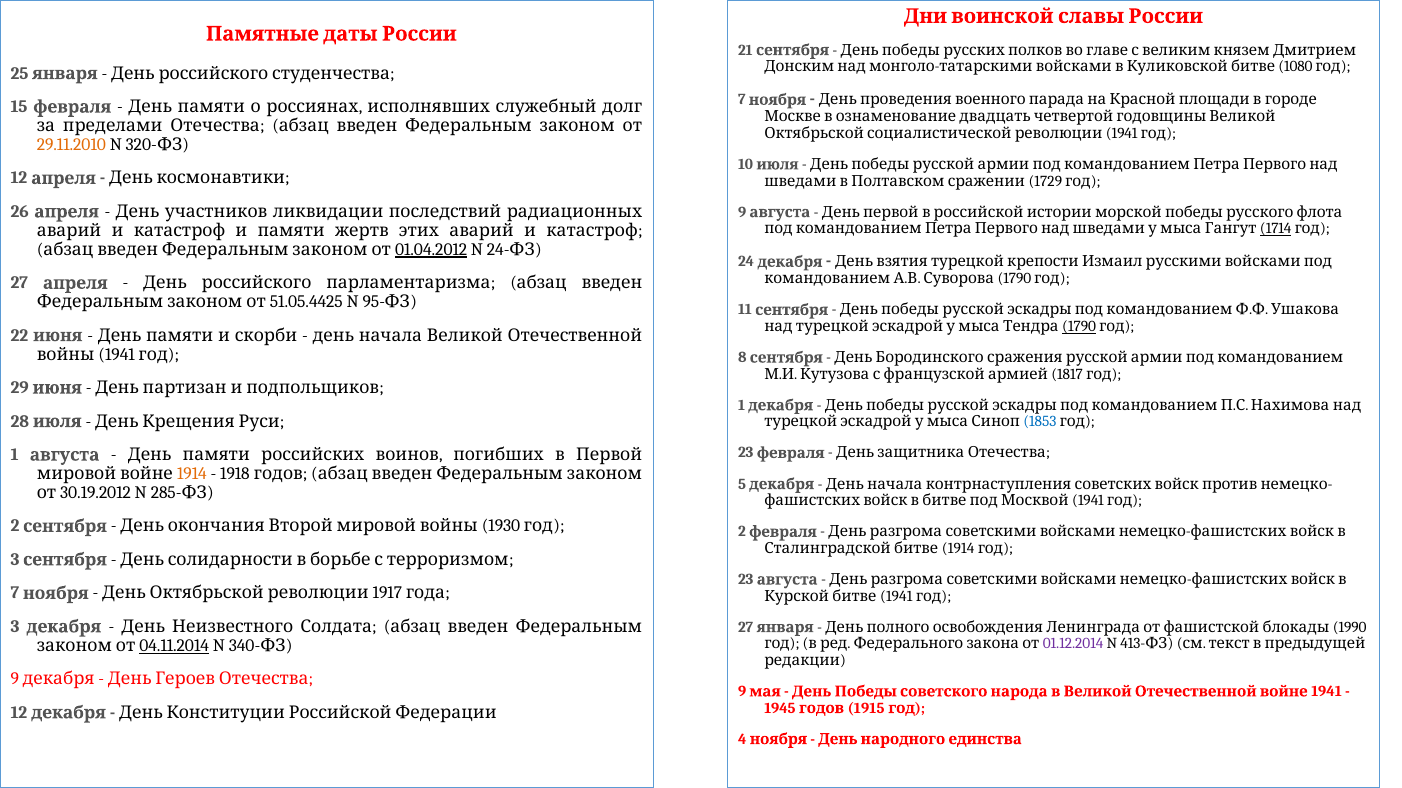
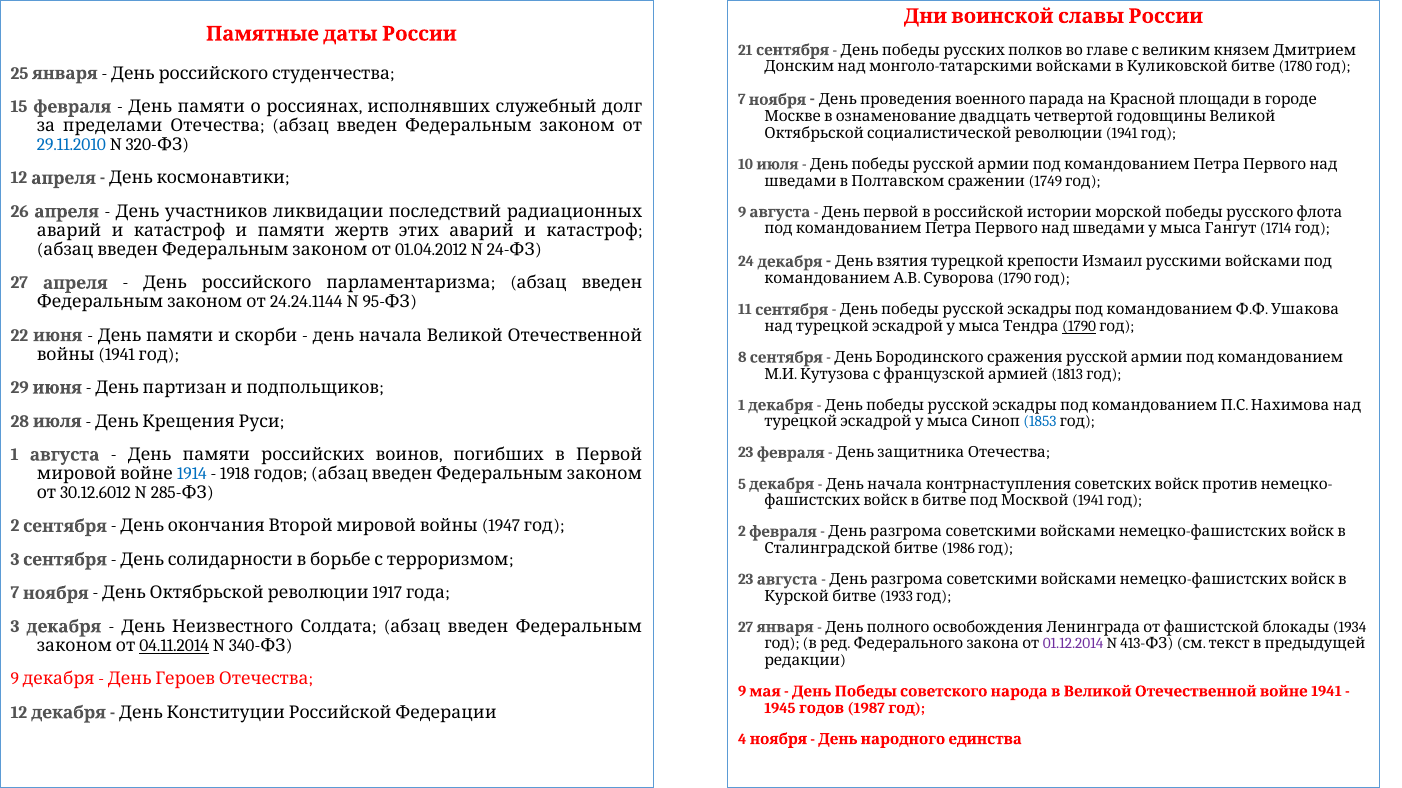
1080: 1080 -> 1780 (1295, 67)
29.11.2010 colour: orange -> blue (71, 145)
1729: 1729 -> 1749 (1045, 181)
1714 underline: present -> none (1276, 229)
01.04.2012 underline: present -> none (431, 250)
51.05.4425: 51.05.4425 -> 24.24.1144 (306, 302)
1817: 1817 -> 1813 (1067, 374)
1914 colour: orange -> blue (192, 474)
30.19.2012: 30.19.2012 -> 30.12.6012 (95, 493)
1930: 1930 -> 1947 (501, 527)
1914: 1914 -> 1986 (958, 549)
1941: 1941 -> 1933 (896, 596)
1990: 1990 -> 1934 (1350, 628)
1915: 1915 -> 1987 (866, 709)
